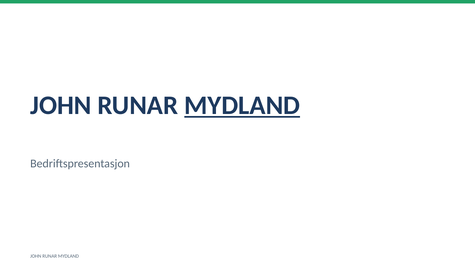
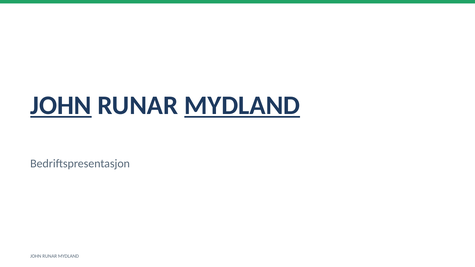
JOHN underline: none -> present (61, 105)
